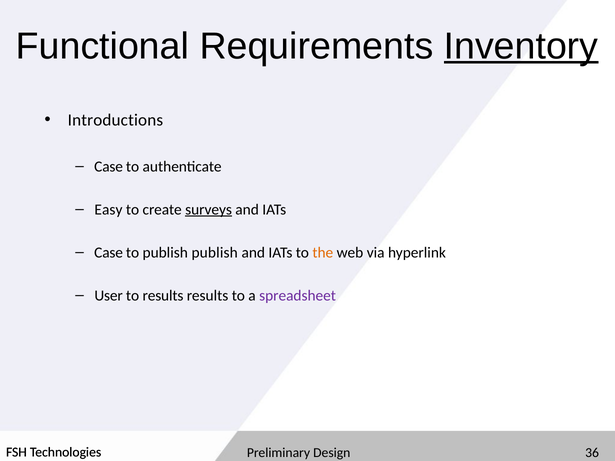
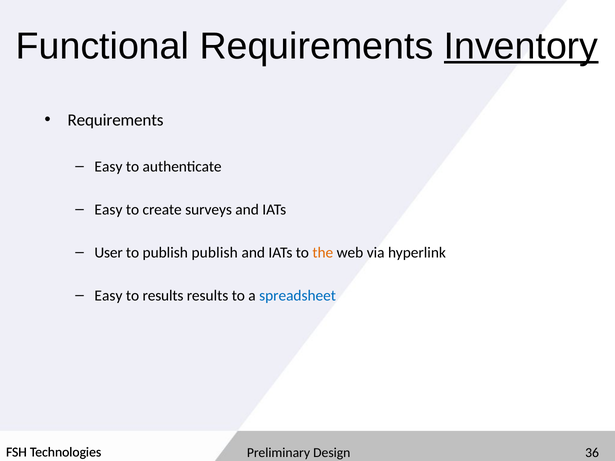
Introductions: Introductions -> Requirements (116, 120)
Case: Case -> Easy (108, 167)
surveys underline: present -> none (209, 210)
Case: Case -> User (109, 253)
User: User -> Easy (108, 296)
spreadsheet colour: purple -> blue (298, 296)
